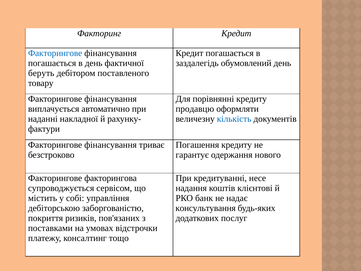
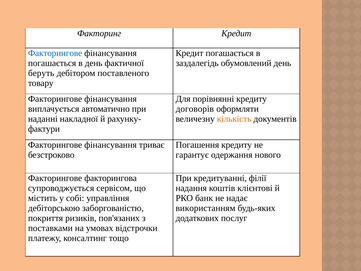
продавцю: продавцю -> договорів (195, 109)
кількість colour: blue -> orange (234, 119)
несе: несе -> філії (258, 178)
консультування: консультування -> використанням (205, 208)
